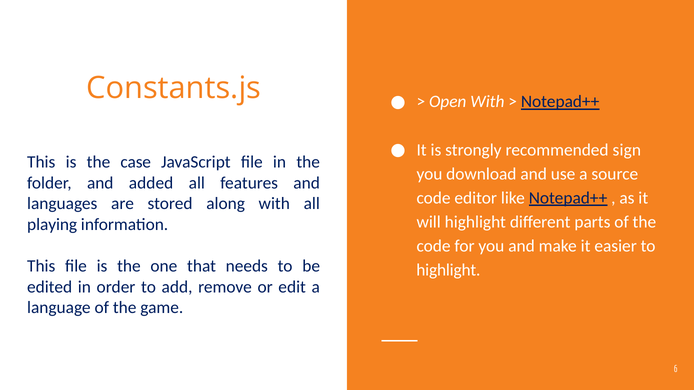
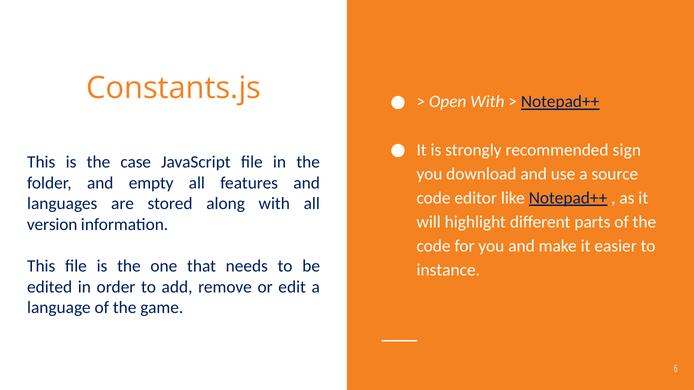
added: added -> empty (151, 183)
playing: playing -> version (52, 225)
highlight: highlight -> instance (448, 270)
